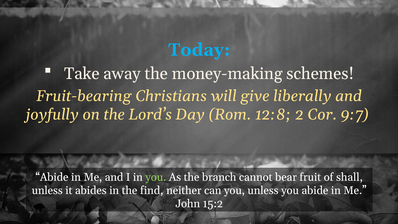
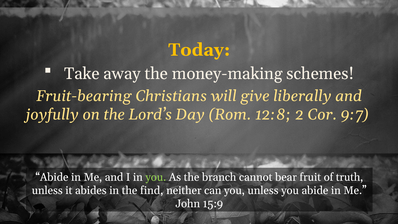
Today colour: light blue -> yellow (199, 50)
shall: shall -> truth (350, 177)
15:2: 15:2 -> 15:9 (213, 204)
